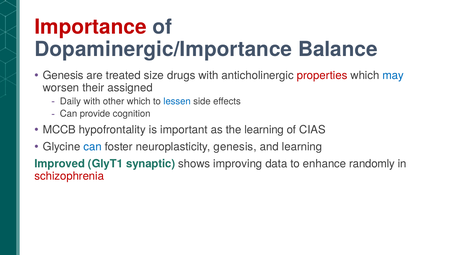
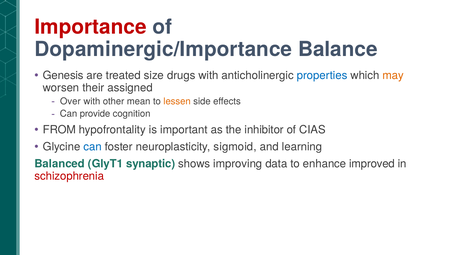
properties colour: red -> blue (322, 75)
may colour: blue -> orange (393, 75)
Daily: Daily -> Over (70, 101)
other which: which -> mean (139, 101)
lessen colour: blue -> orange (177, 101)
MCCB: MCCB -> FROM (59, 129)
the learning: learning -> inhibitor (264, 129)
neuroplasticity genesis: genesis -> sigmoid (235, 146)
Improved: Improved -> Balanced (60, 163)
randomly: randomly -> improved (372, 163)
